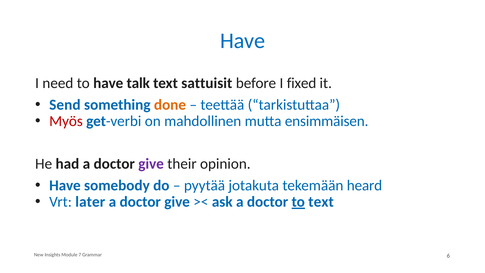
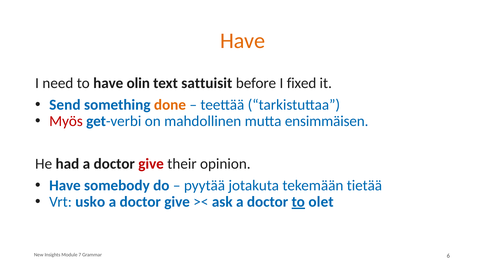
Have colour: blue -> orange (243, 41)
talk: talk -> olin (138, 83)
give colour: purple -> red (151, 164)
heard: heard -> tietää (364, 185)
later: later -> usko (90, 202)
text: text -> olet (321, 202)
